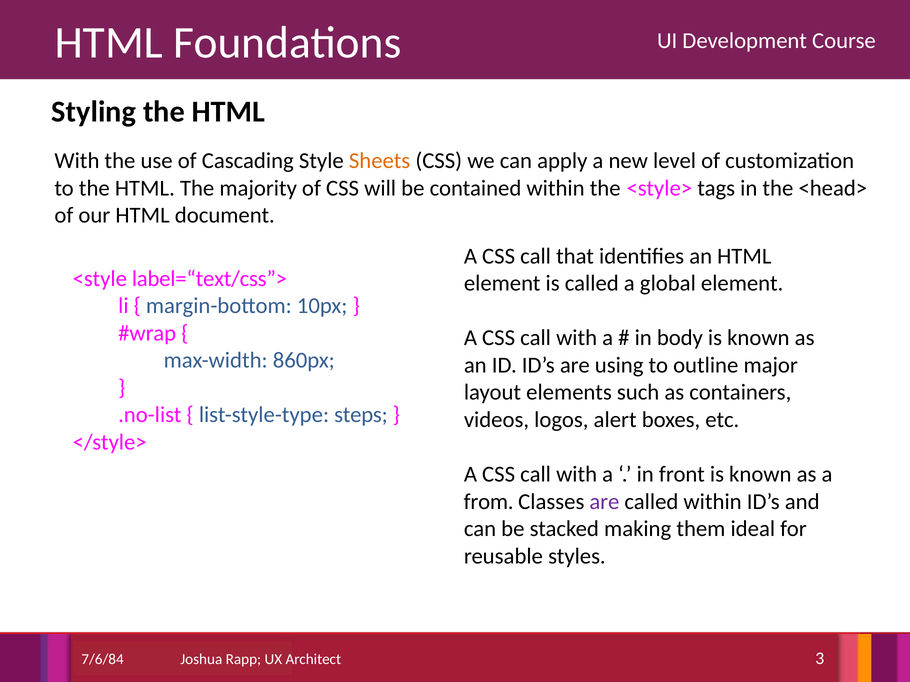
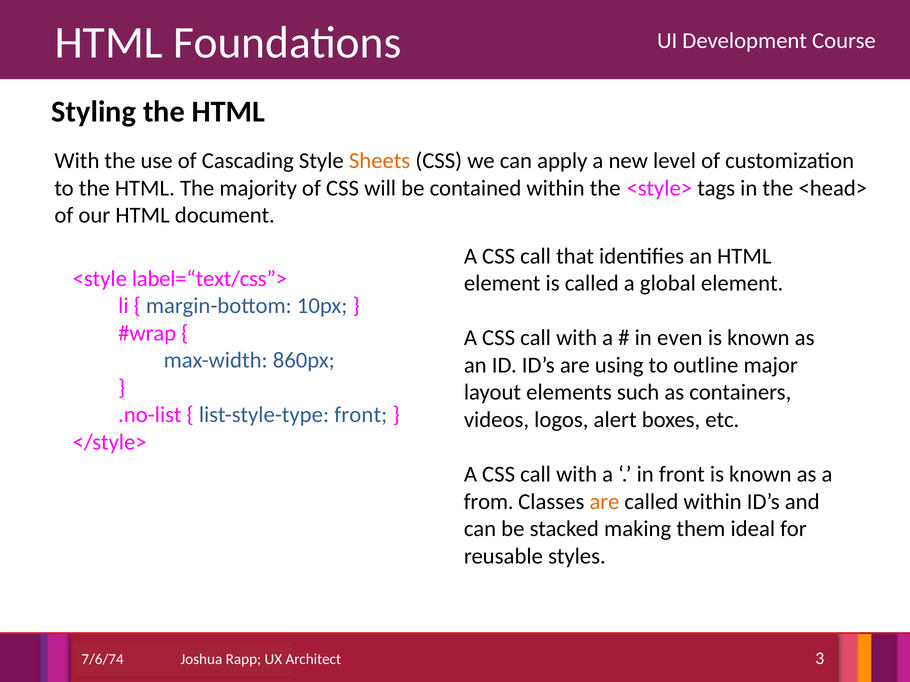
body: body -> even (680, 338)
list-style-type steps: steps -> front (361, 415)
are colour: purple -> orange (604, 502)
7/6/84: 7/6/84 -> 7/6/74 (103, 660)
